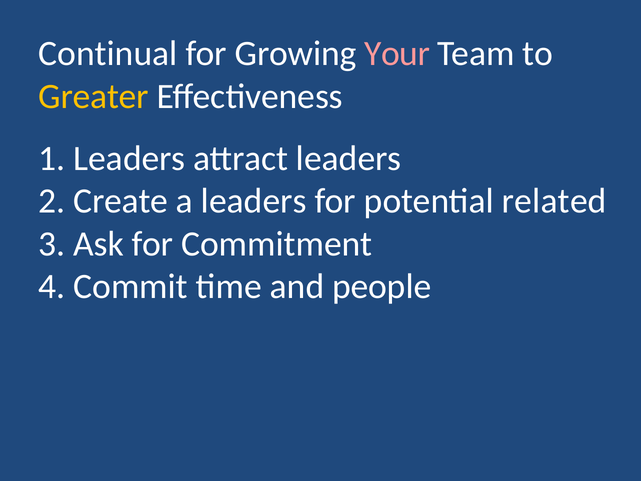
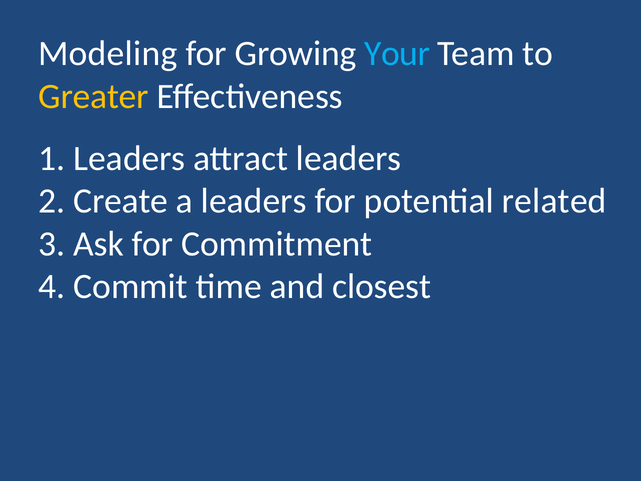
Continual: Continual -> Modeling (108, 54)
Your colour: pink -> light blue (397, 54)
people: people -> closest (382, 287)
